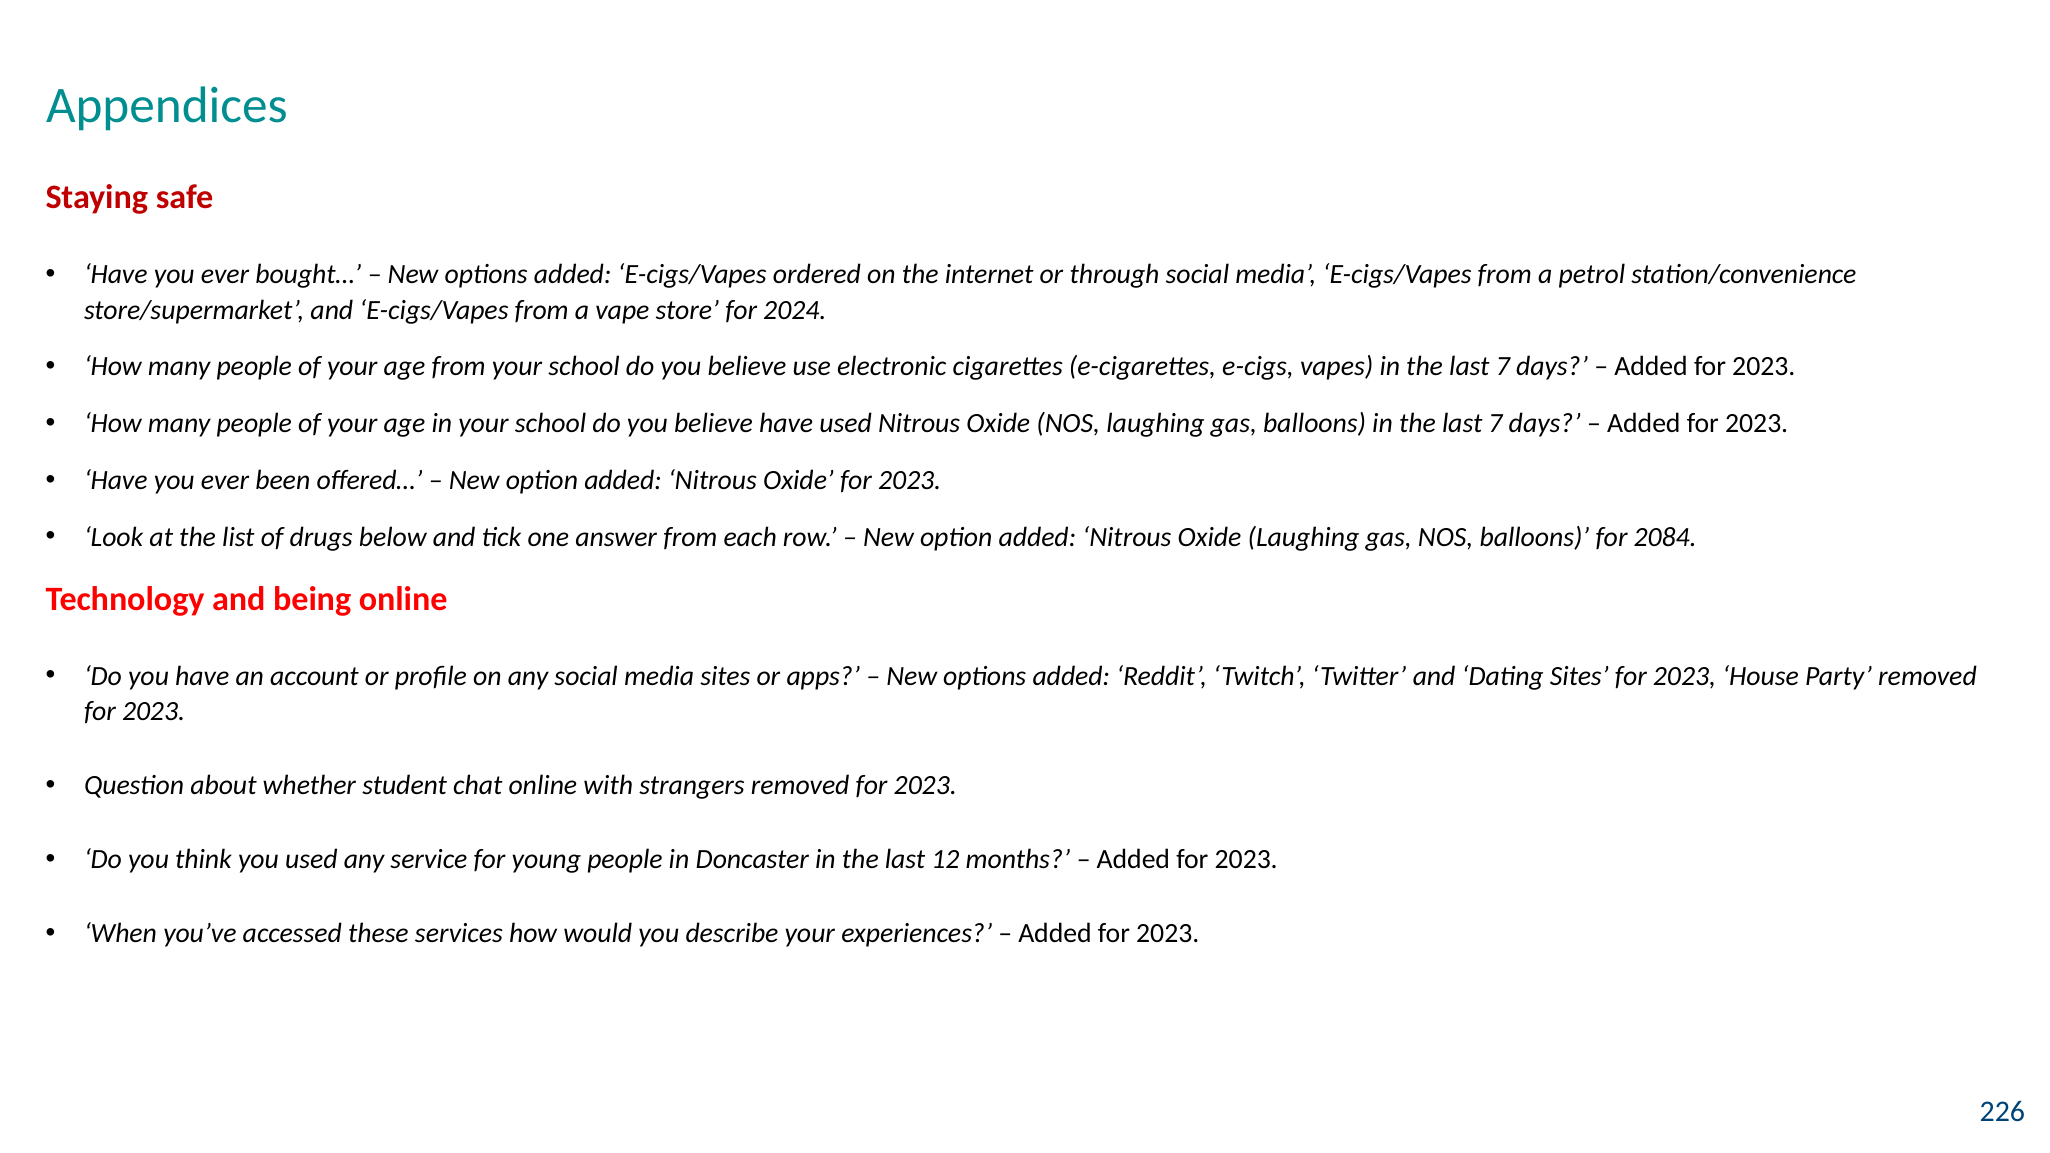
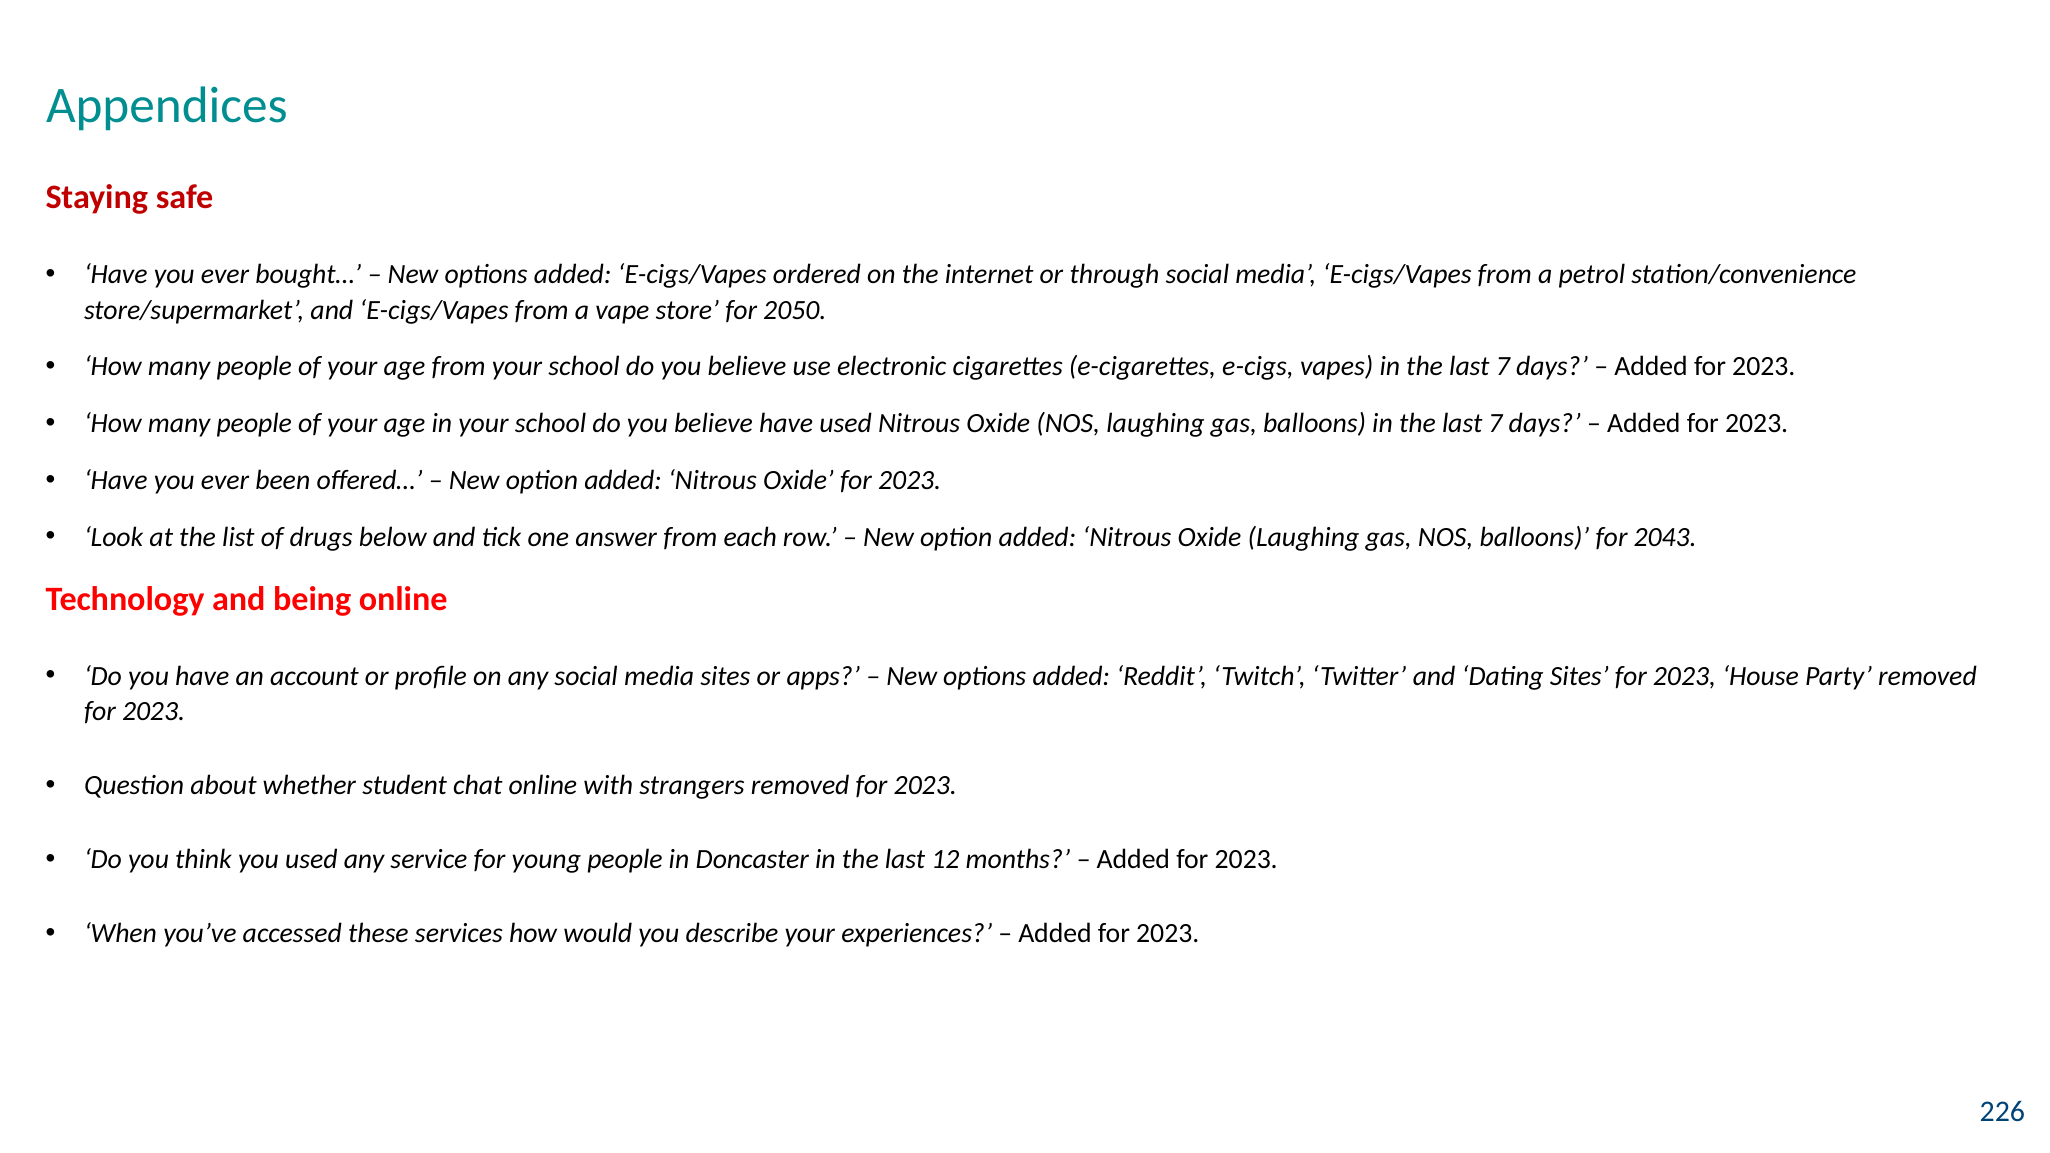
2024: 2024 -> 2050 (795, 310)
2084: 2084 -> 2043 (1665, 537)
